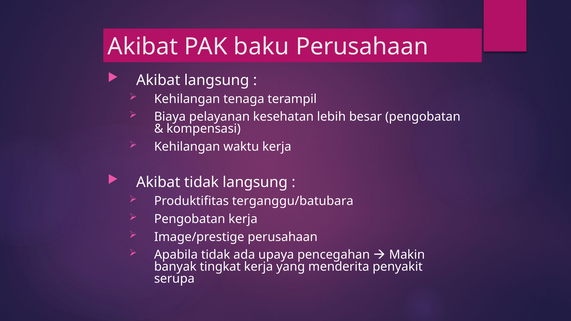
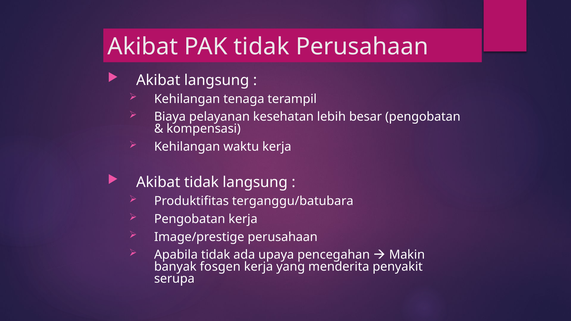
PAK baku: baku -> tidak (261, 47)
tingkat: tingkat -> fosgen (220, 267)
